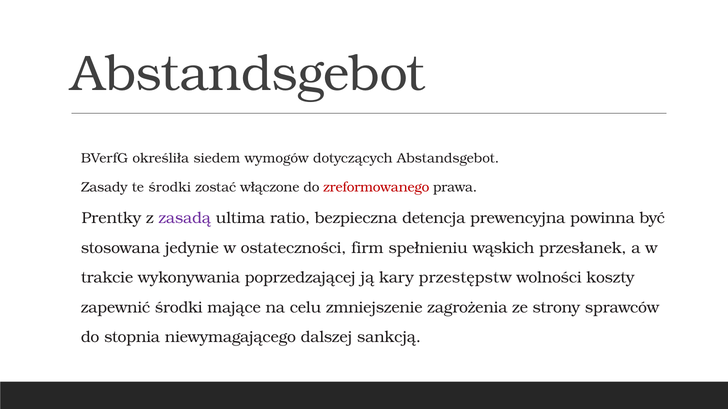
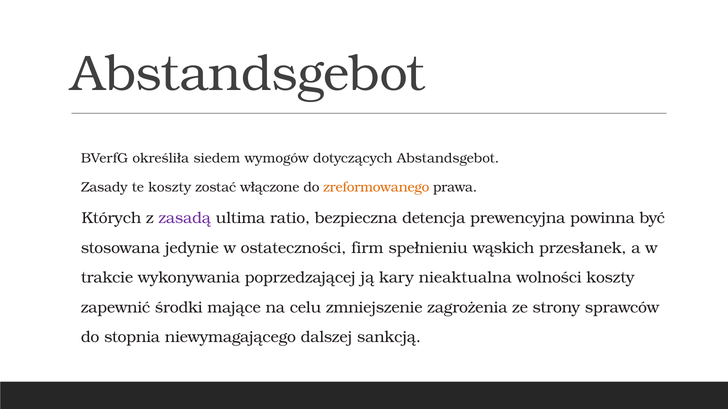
te środki: środki -> koszty (170, 187)
zreformowanego colour: red -> orange (376, 187)
Prentky: Prentky -> Których (111, 218)
przestępstw: przestępstw -> nieaktualna (465, 278)
